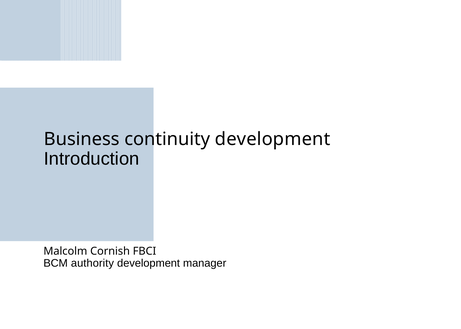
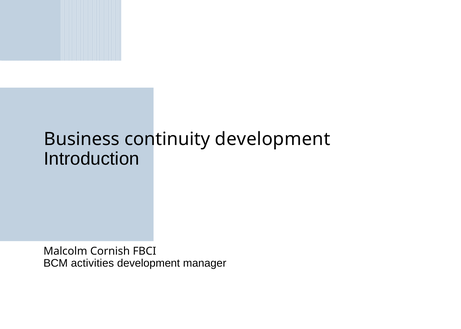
authority: authority -> activities (92, 264)
